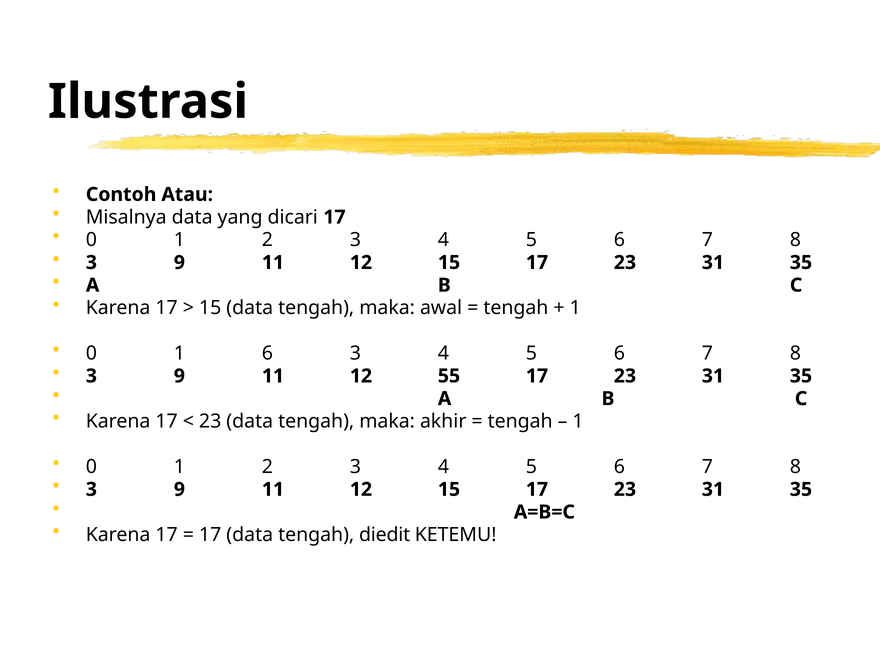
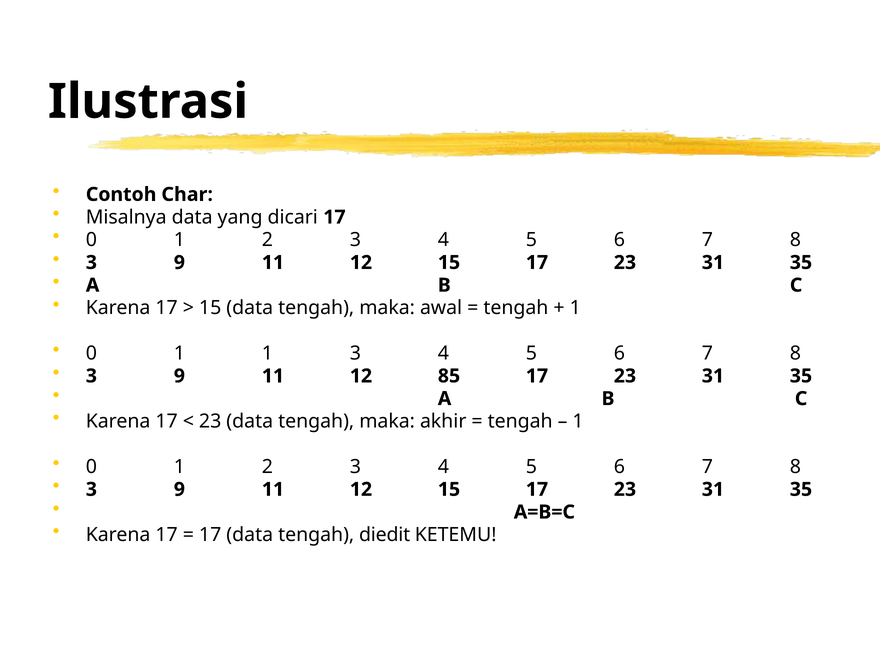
Atau: Atau -> Char (187, 194)
1 6: 6 -> 1 (267, 353)
55: 55 -> 85 (449, 376)
